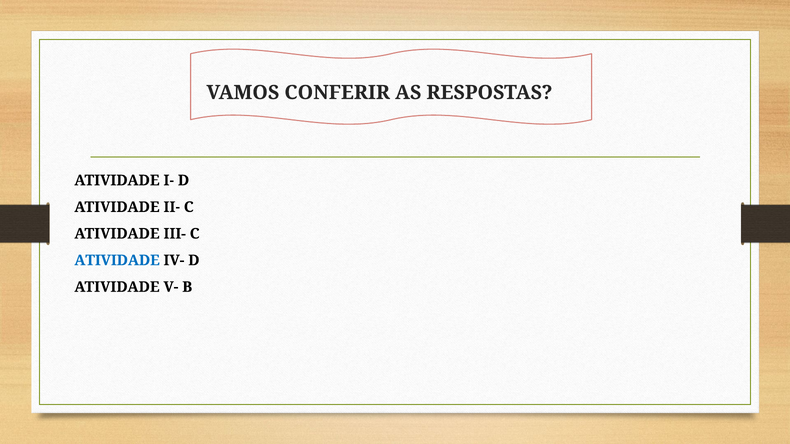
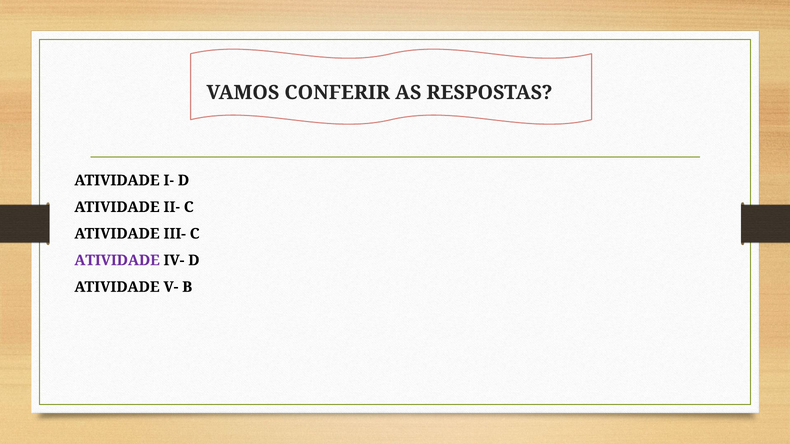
ATIVIDADE colour: blue -> purple (117, 261)
